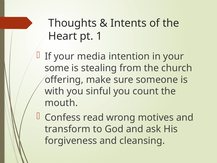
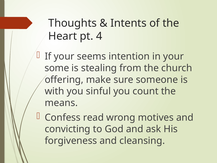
1: 1 -> 4 (99, 36)
media: media -> seems (92, 56)
mouth: mouth -> means (61, 103)
transform: transform -> convicting (68, 129)
